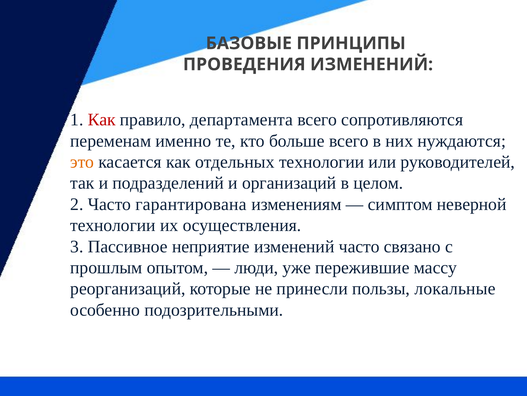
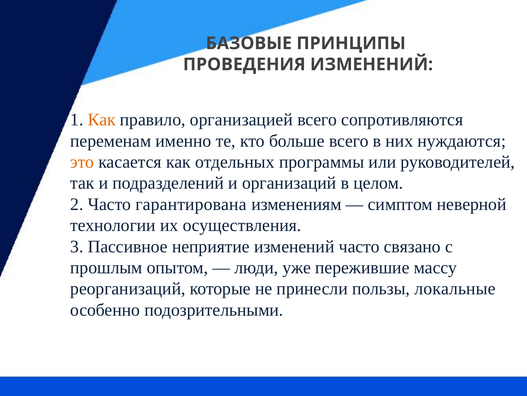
Как colour: red -> orange (102, 120)
департамента: департамента -> организацией (241, 120)
отдельных технологии: технологии -> программы (322, 162)
